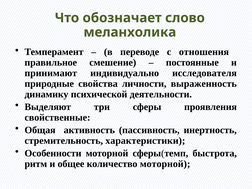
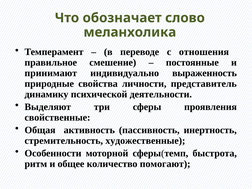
исследователя: исследователя -> выраженность (205, 73)
выраженность: выраженность -> представитель (204, 84)
характеристики: характеристики -> художественные (145, 141)
количество моторной: моторной -> помогают (165, 164)
